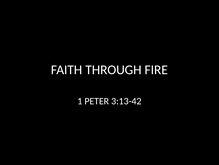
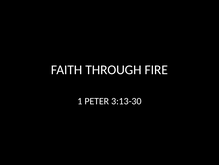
3:13-42: 3:13-42 -> 3:13-30 (126, 101)
